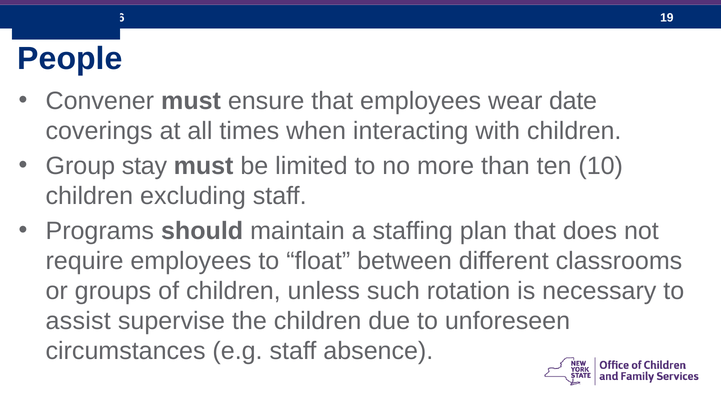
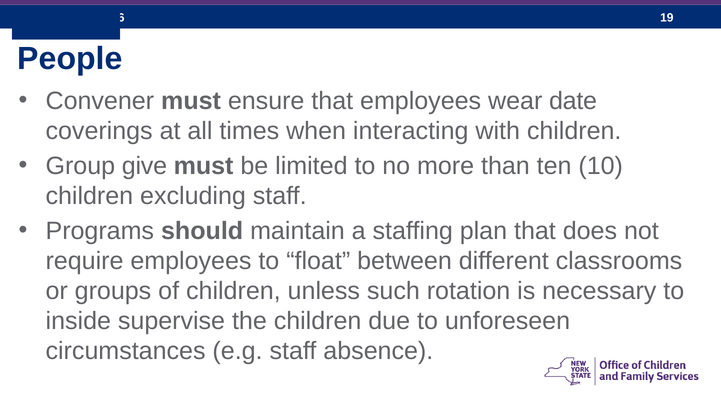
stay: stay -> give (144, 166)
assist: assist -> inside (78, 321)
